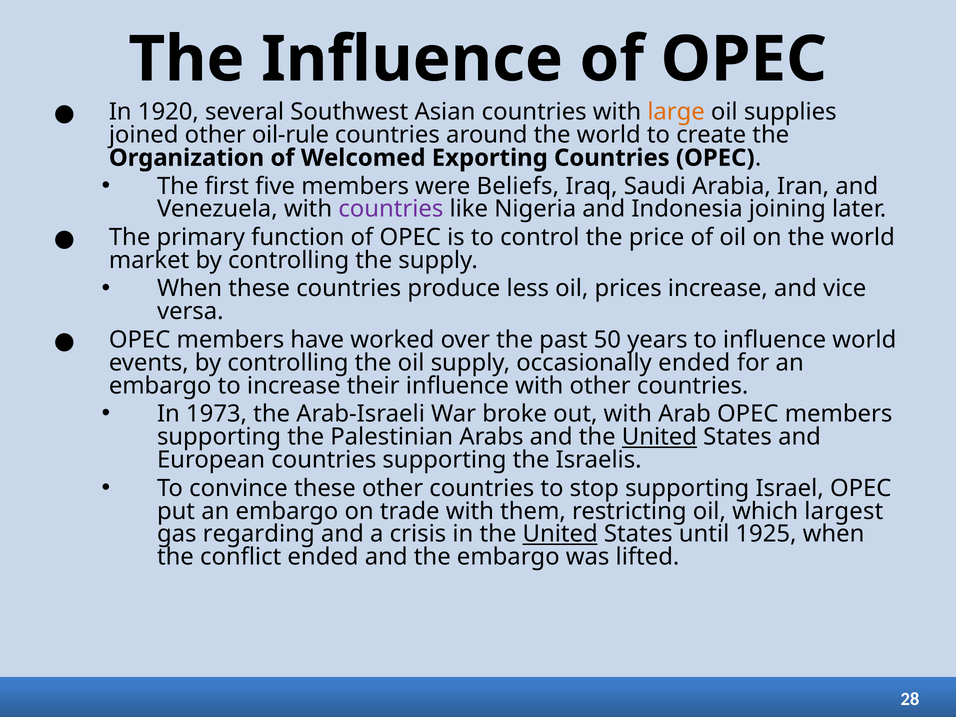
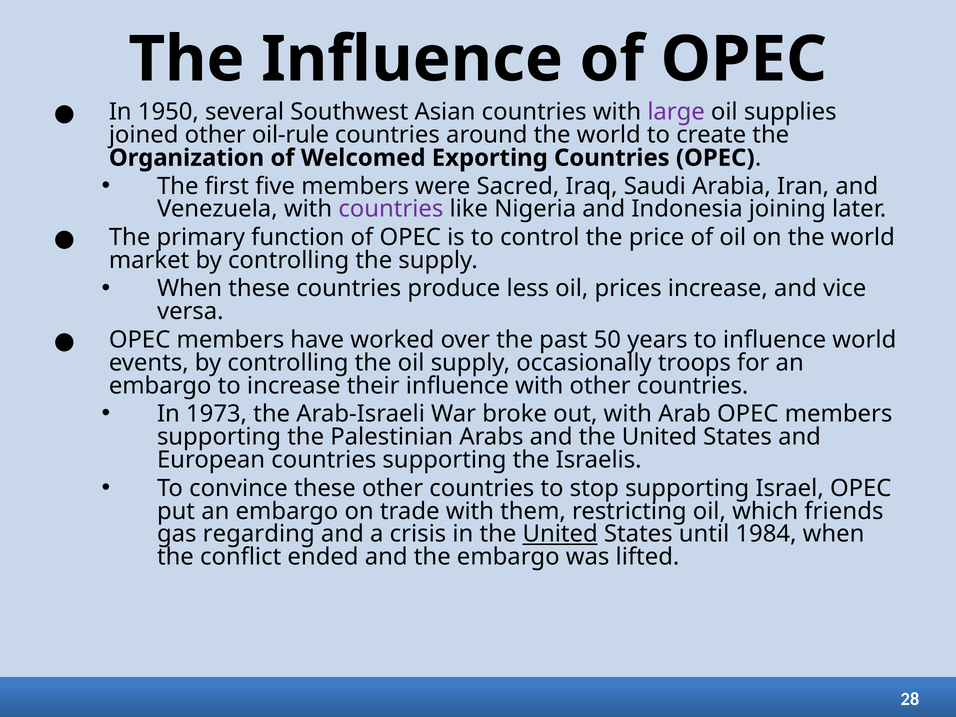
1920: 1920 -> 1950 (168, 112)
large colour: orange -> purple (676, 112)
Beliefs: Beliefs -> Sacred (518, 186)
occasionally ended: ended -> troops (694, 363)
United underline: present -> none (659, 437)
largest: largest -> friends (844, 511)
1925: 1925 -> 1984 (766, 534)
